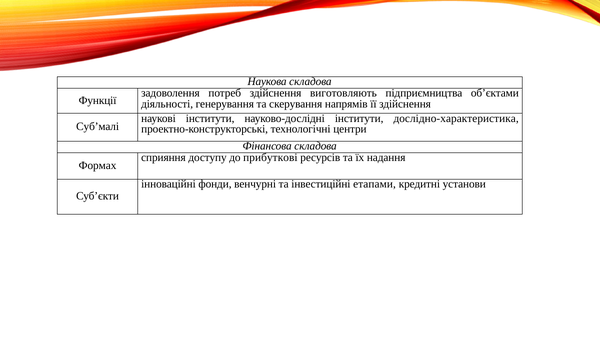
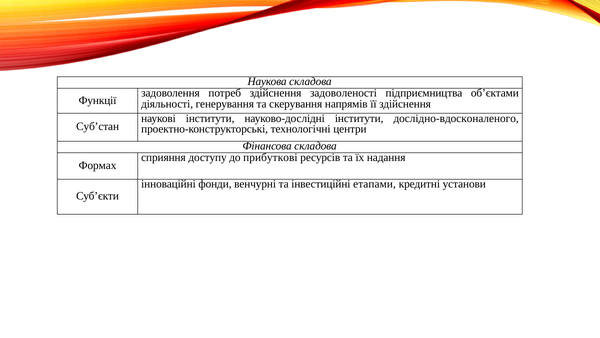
виготовляють: виготовляють -> задоволеності (343, 93)
дослідно-характеристика: дослідно-характеристика -> дослідно-вдосконаленого (456, 118)
Суб’малі: Суб’малі -> Суб’стан (98, 127)
